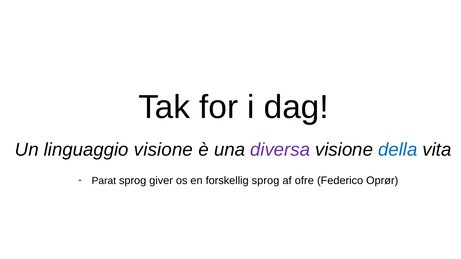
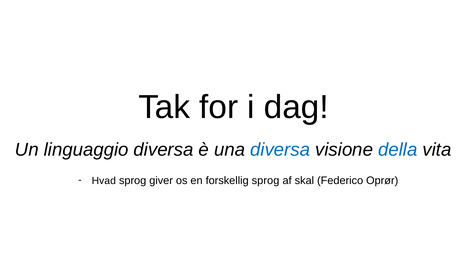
linguaggio visione: visione -> diversa (164, 150)
diversa colour: purple -> blue (280, 150)
Parat: Parat -> Hvad (104, 181)
ofre: ofre -> skal (304, 181)
